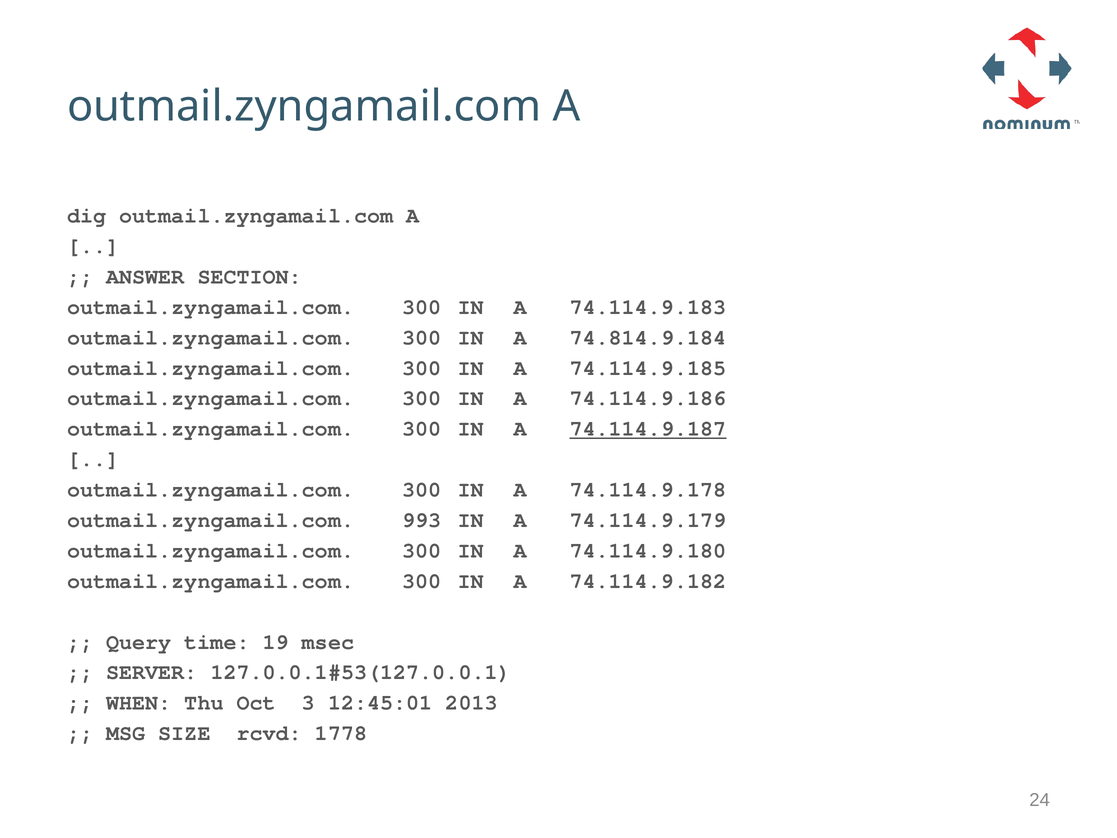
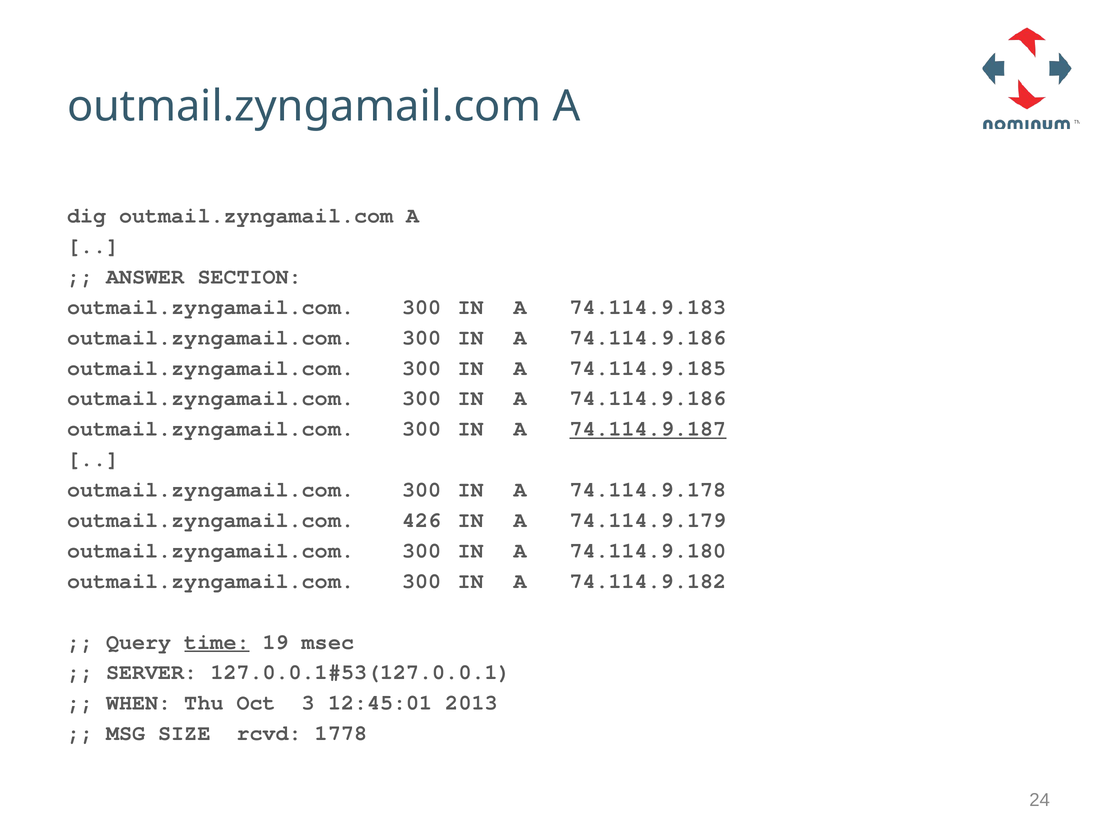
74.814.9.184: 74.814.9.184 -> 74.114.9.186 (648, 337)
993: 993 -> 426 (422, 520)
time underline: none -> present (217, 642)
